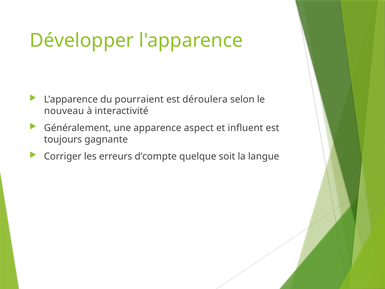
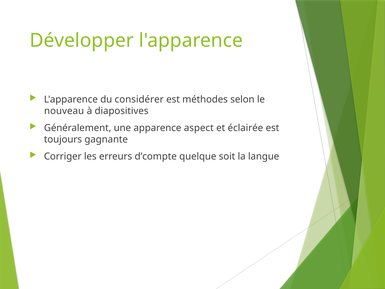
pourraient: pourraient -> considérer (139, 99)
déroulera: déroulera -> méthodes (205, 99)
interactivité: interactivité -> diapositives (122, 111)
influent: influent -> éclairée (245, 128)
